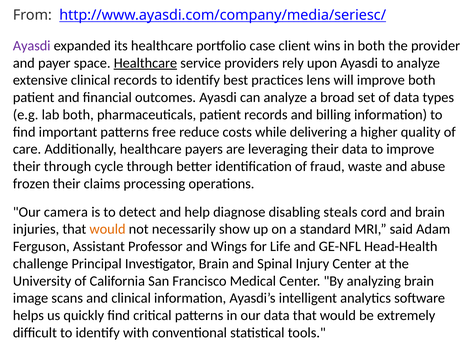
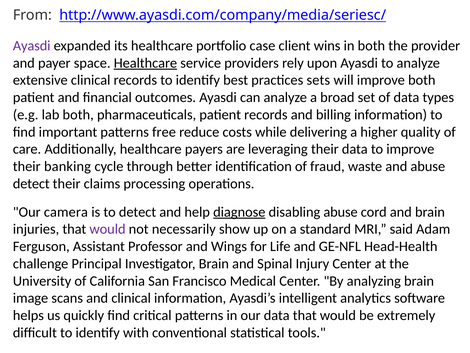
lens: lens -> sets (318, 80)
their through: through -> banking (68, 166)
frozen: frozen -> detect (31, 183)
diagnose underline: none -> present (239, 212)
disabling steals: steals -> abuse (341, 212)
would colour: orange -> purple (108, 229)
